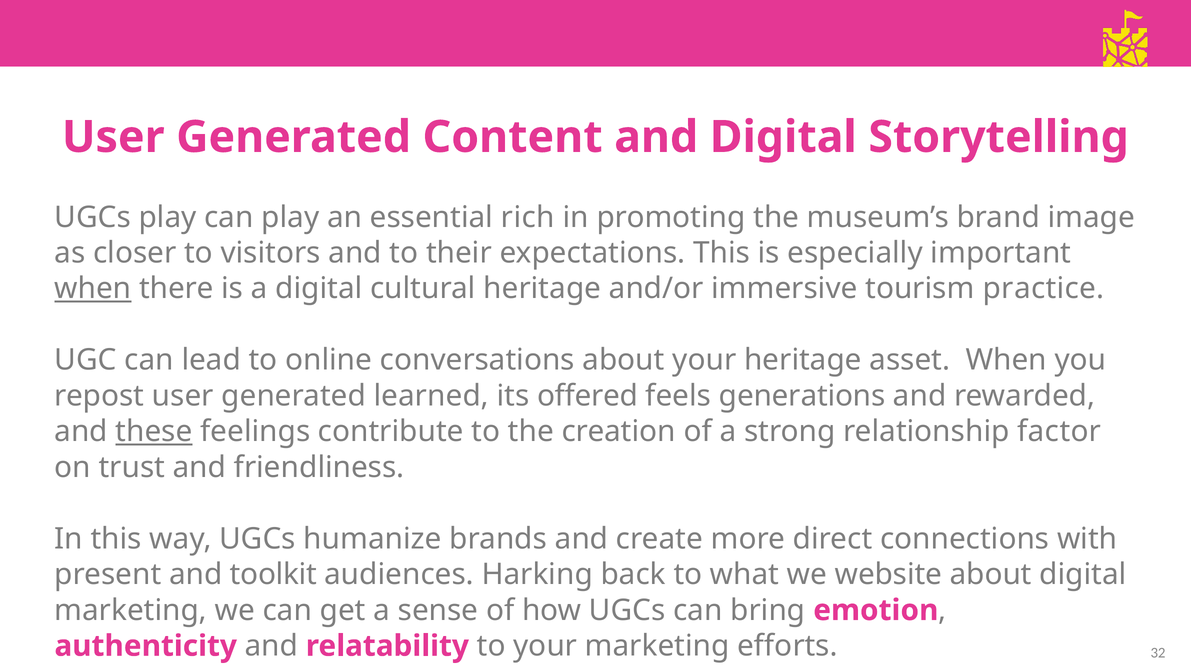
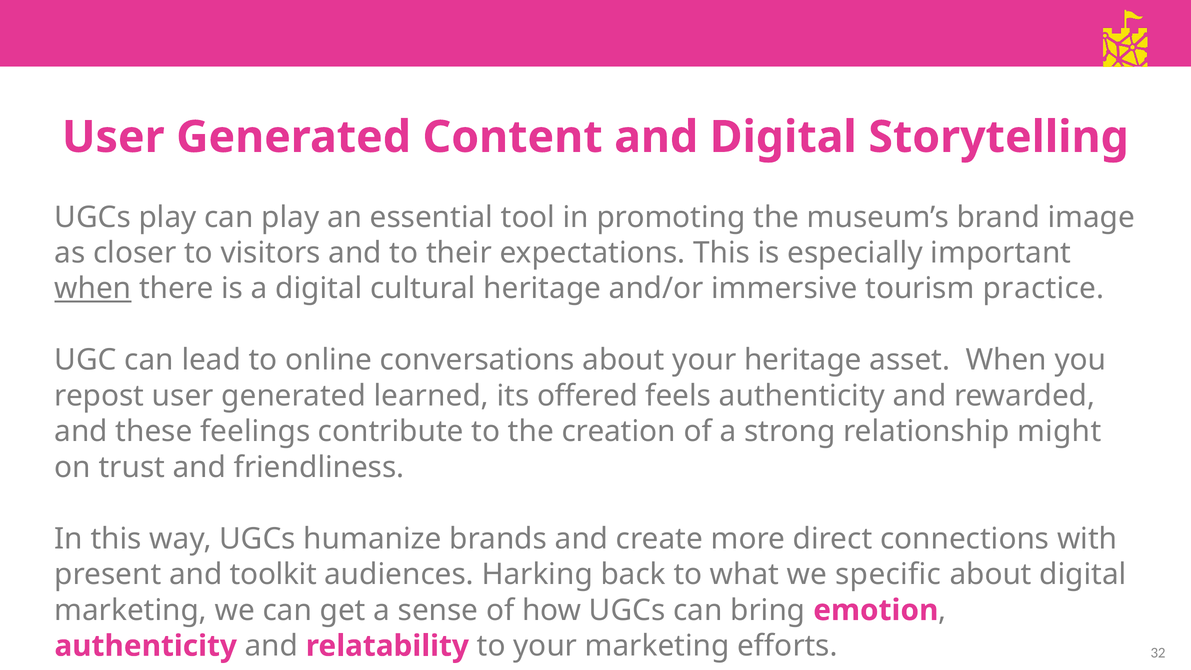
rich: rich -> tool (528, 217)
feels generations: generations -> authenticity (802, 396)
these underline: present -> none (154, 432)
factor: factor -> might (1059, 432)
website: website -> specific (888, 574)
